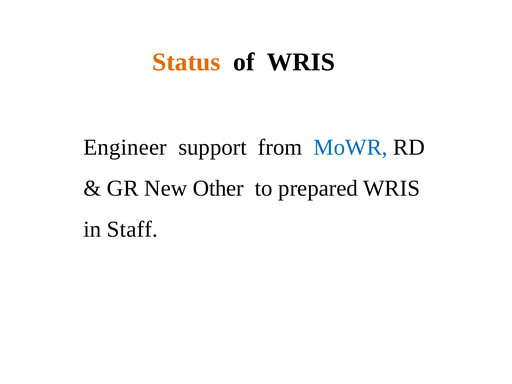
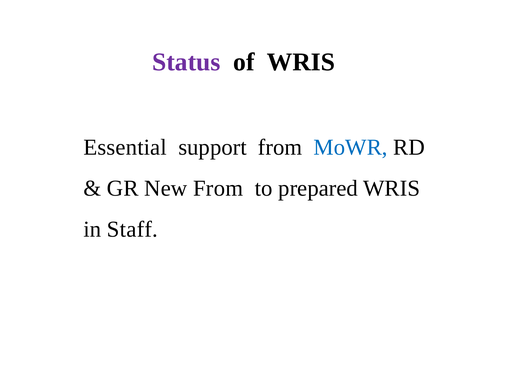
Status colour: orange -> purple (186, 62)
Engineer: Engineer -> Essential (125, 147)
New Other: Other -> From (218, 188)
